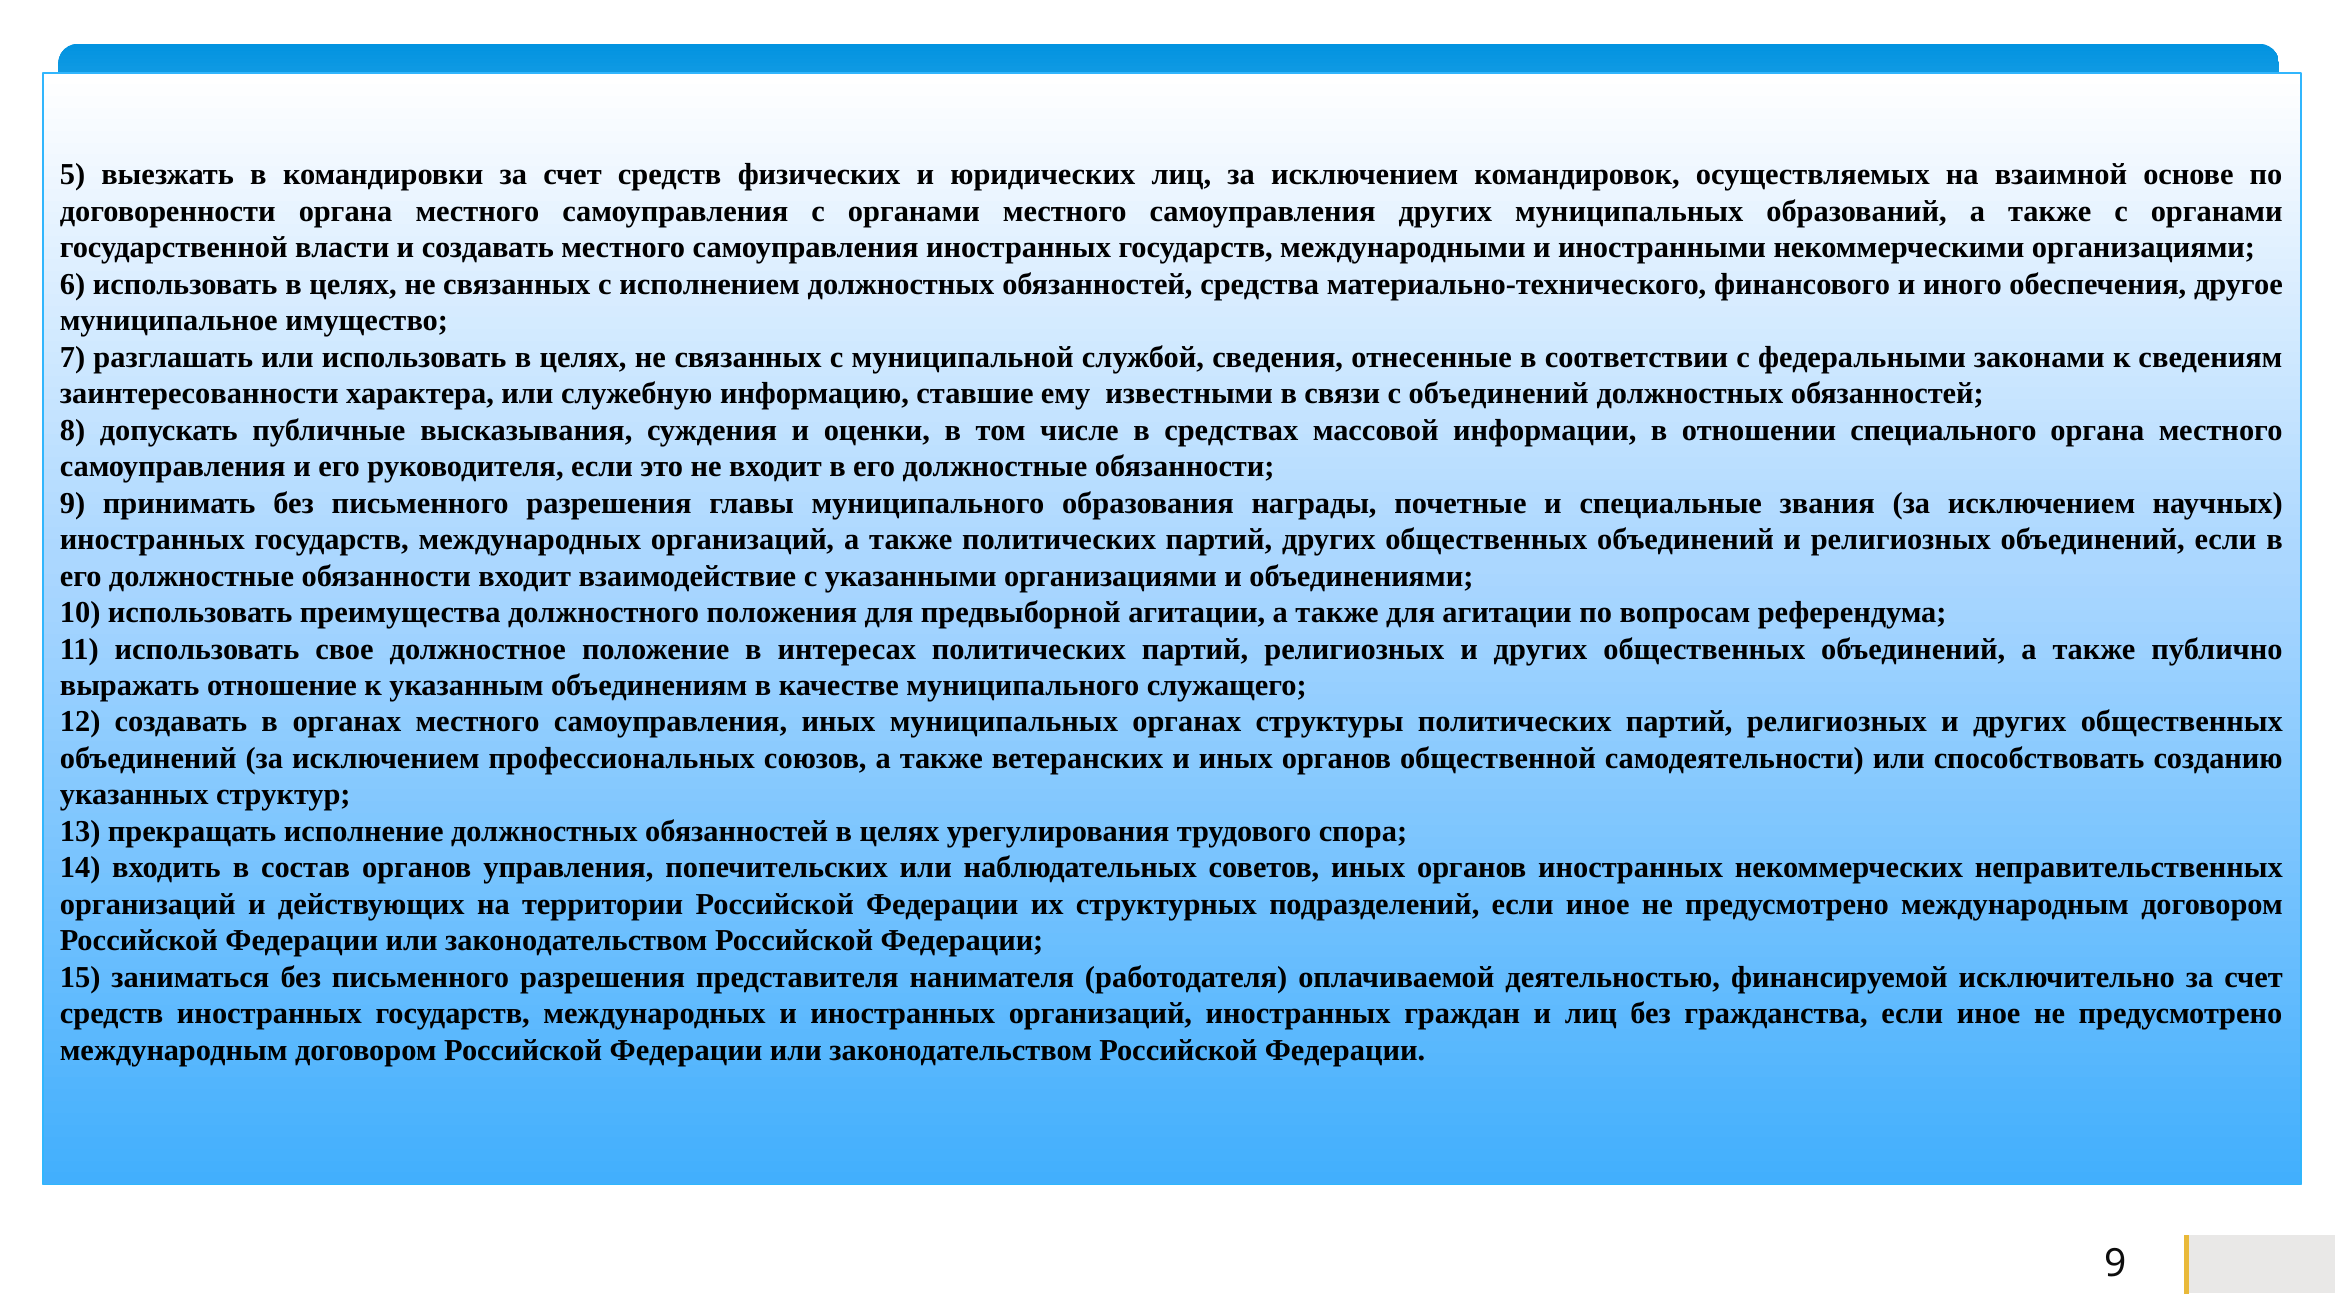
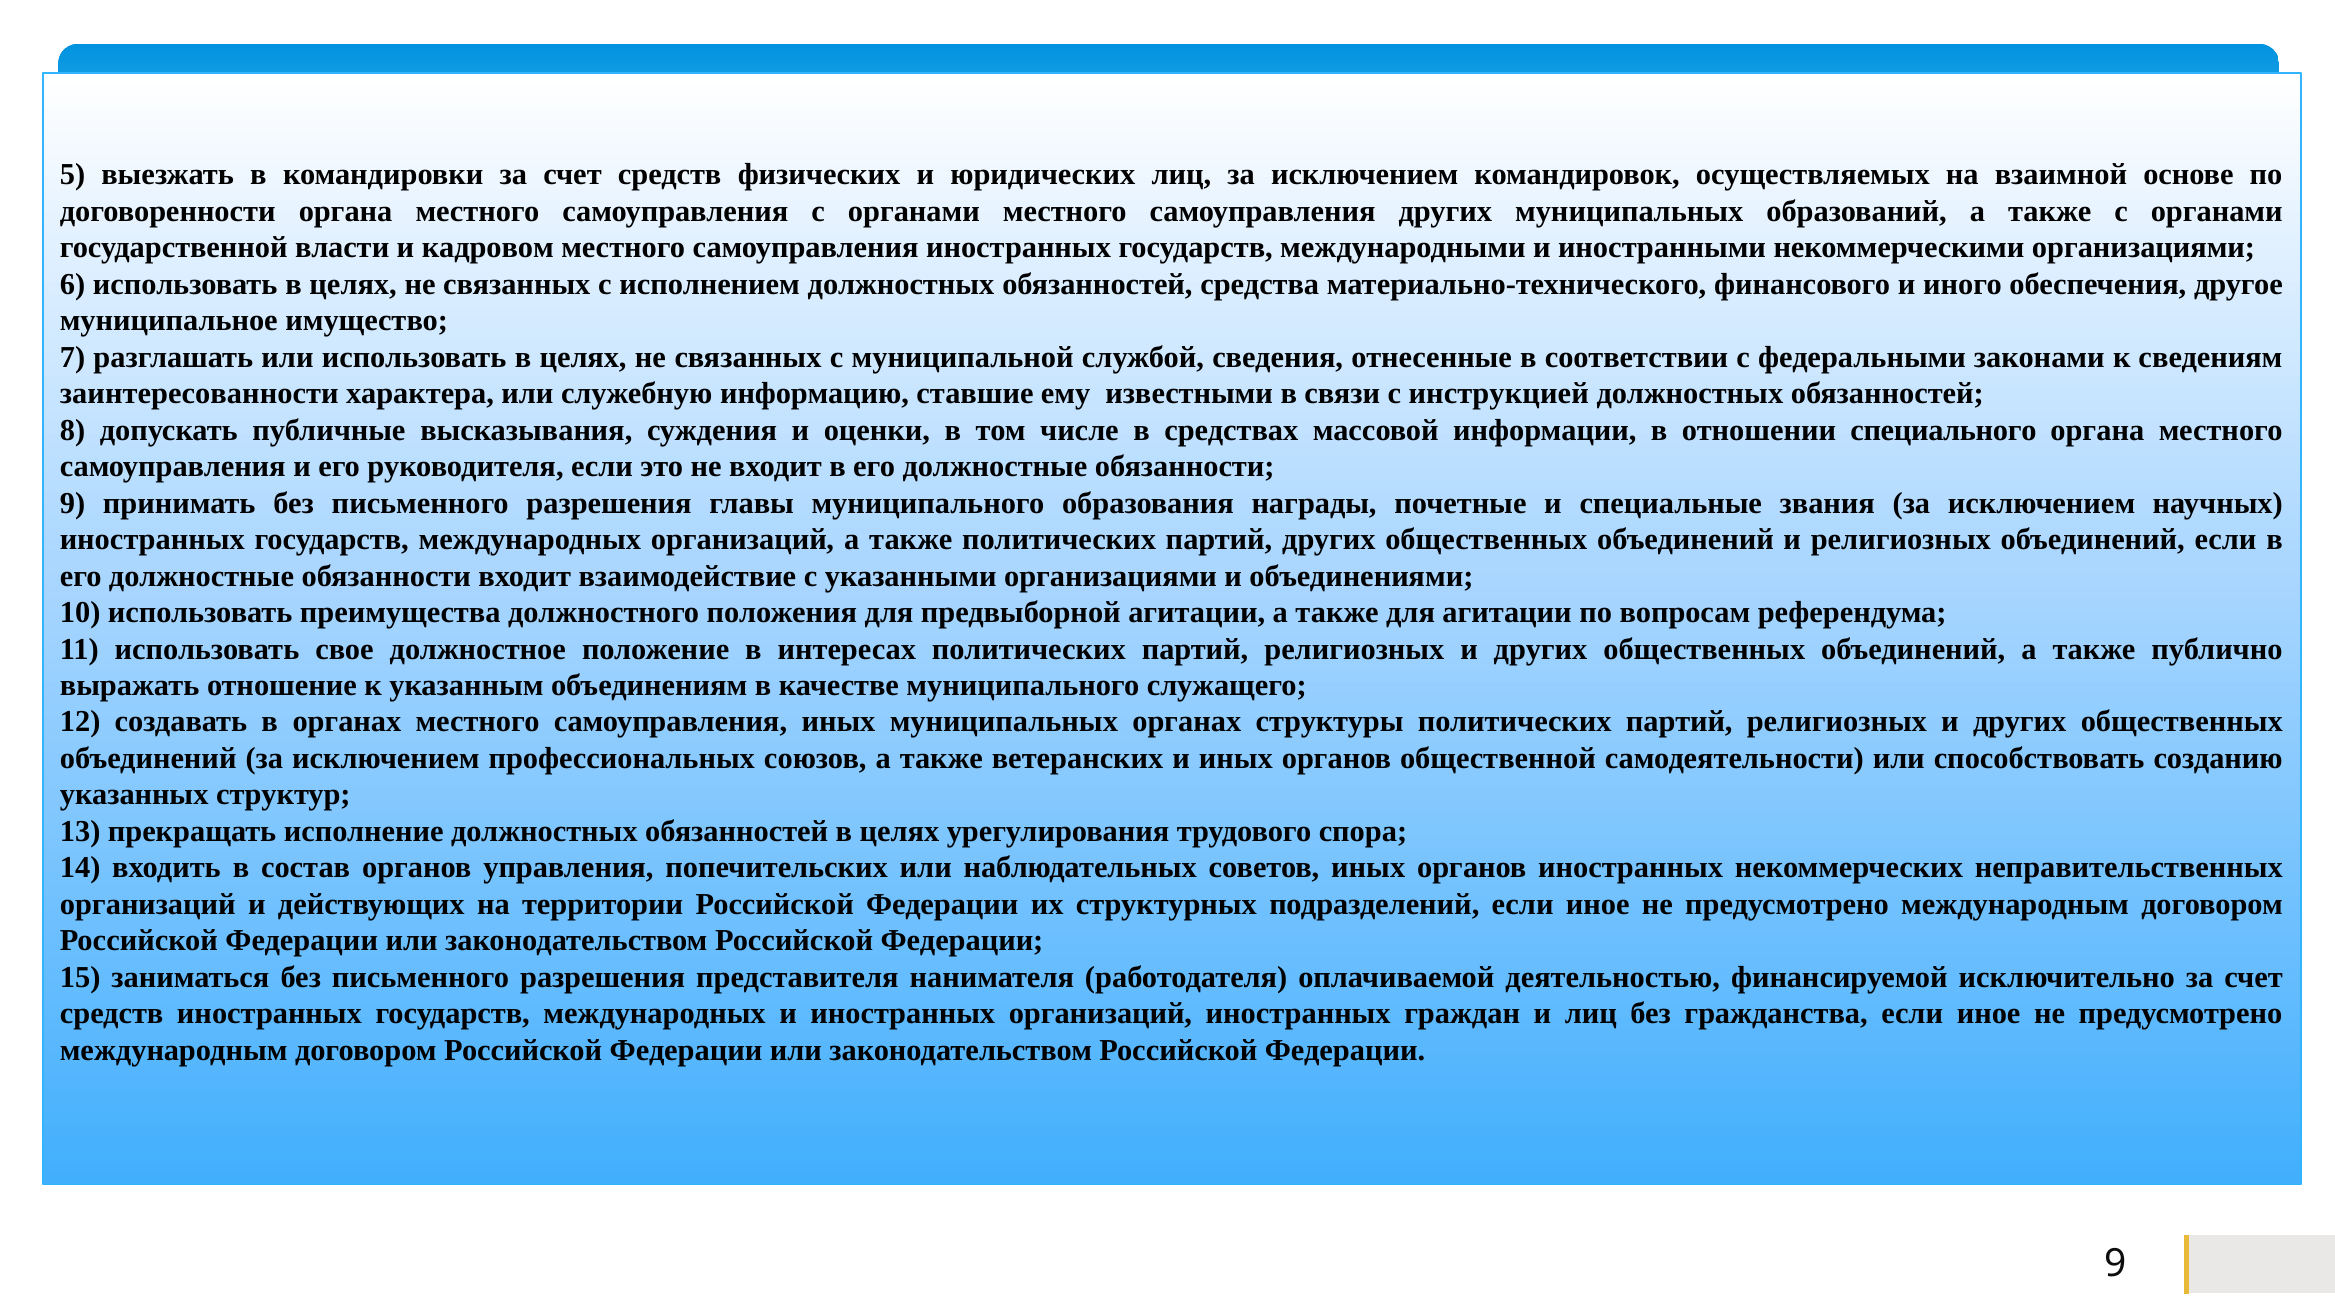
и создавать: создавать -> кадровом (488, 247)
с объединений: объединений -> инструкцией (1499, 393)
